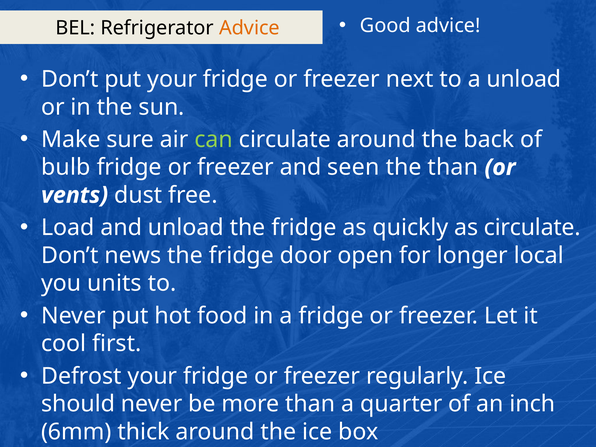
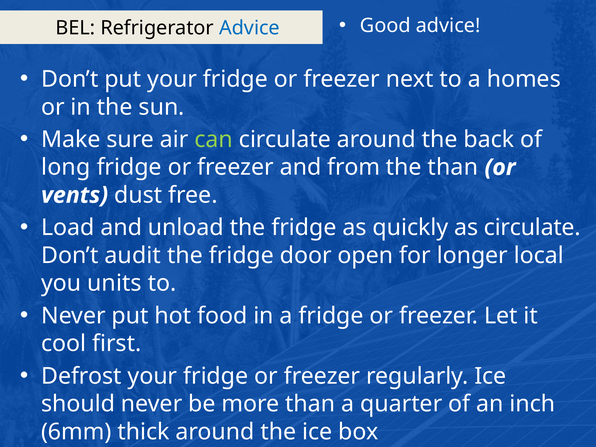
Advice colour: orange -> blue (249, 28)
a unload: unload -> homes (524, 79)
bulb: bulb -> long (66, 167)
seen: seen -> from (354, 167)
news: news -> audit (133, 255)
